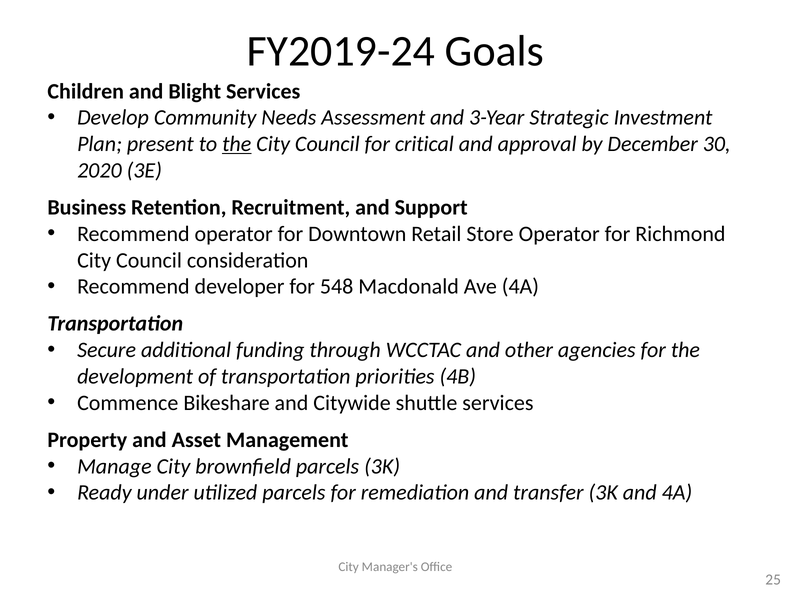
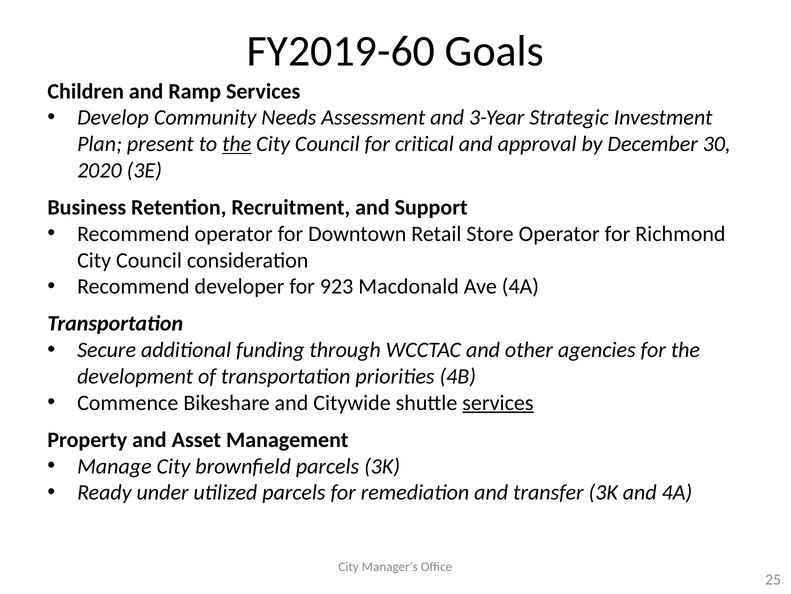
FY2019-24: FY2019-24 -> FY2019-60 (341, 51)
Blight: Blight -> Ramp (195, 91)
548: 548 -> 923 (337, 286)
services underline: none -> present (498, 402)
